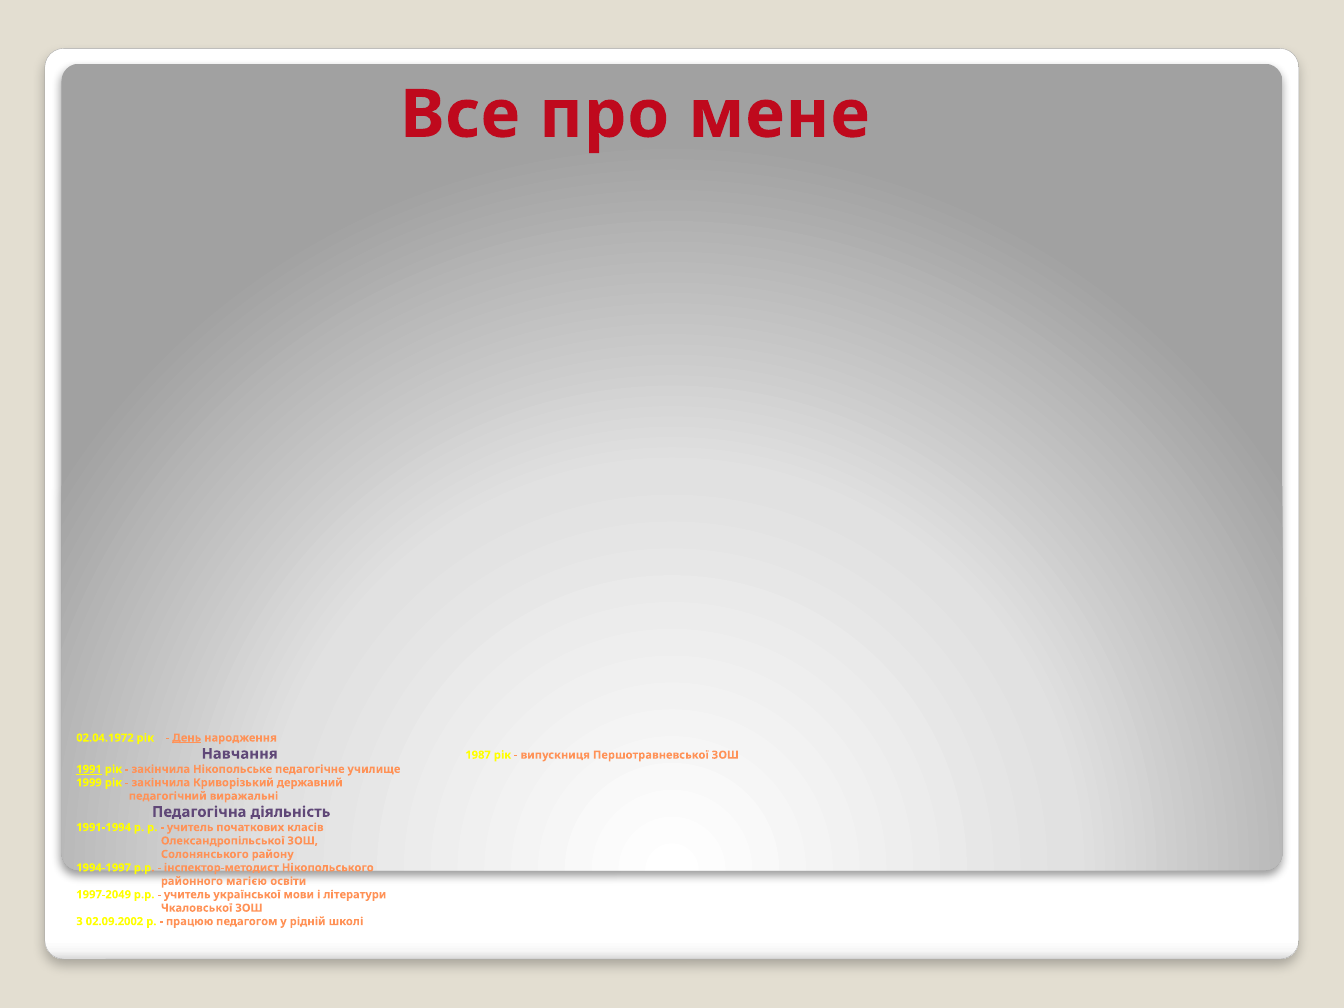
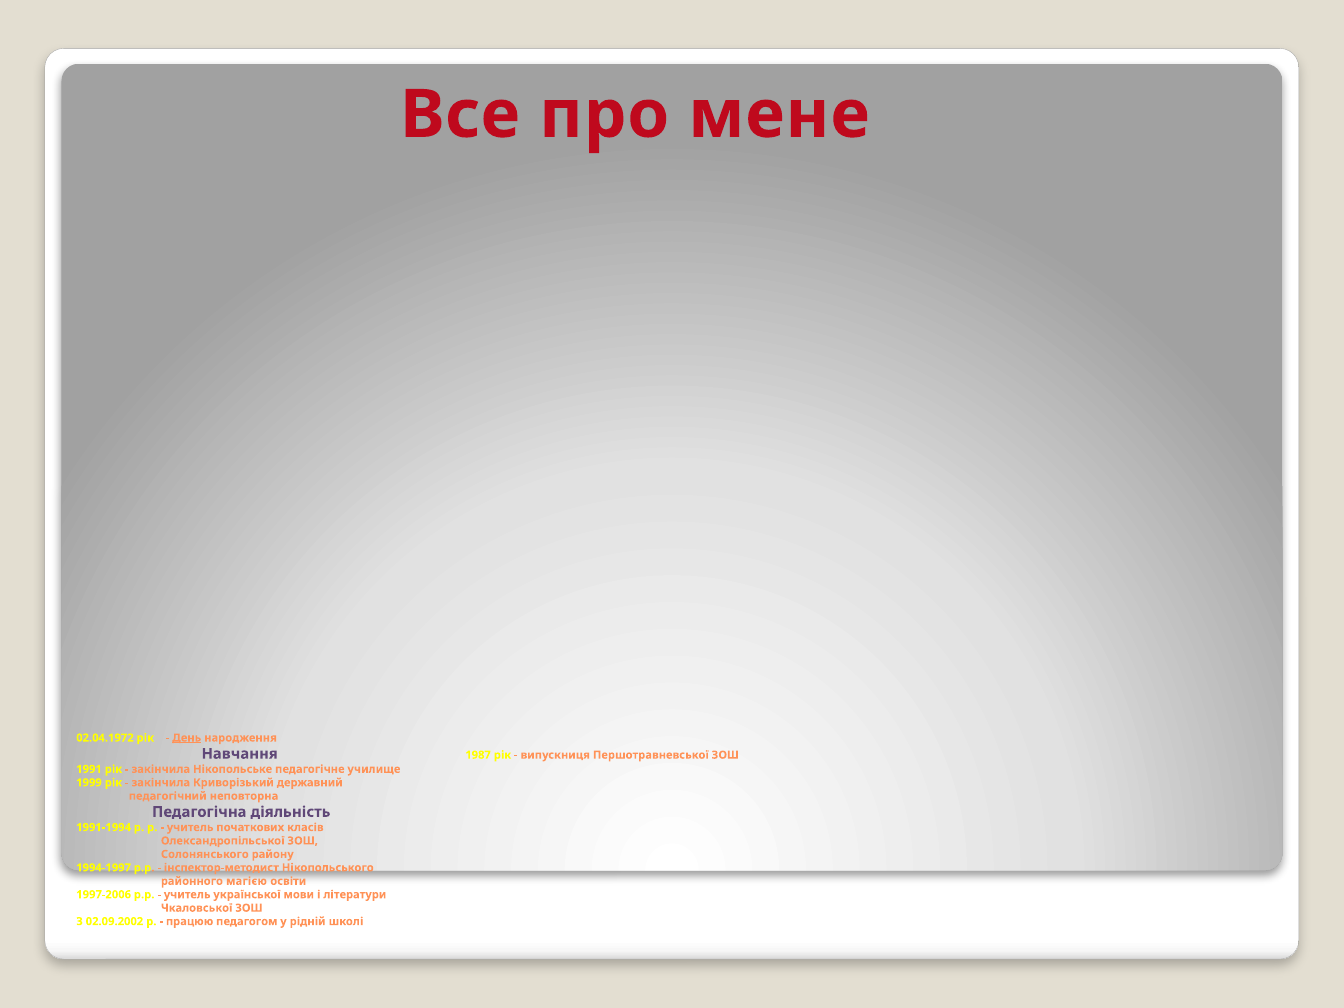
1991 underline: present -> none (89, 769)
виражальні: виражальні -> неповторна (244, 796)
1997-2049: 1997-2049 -> 1997-2006 (104, 895)
